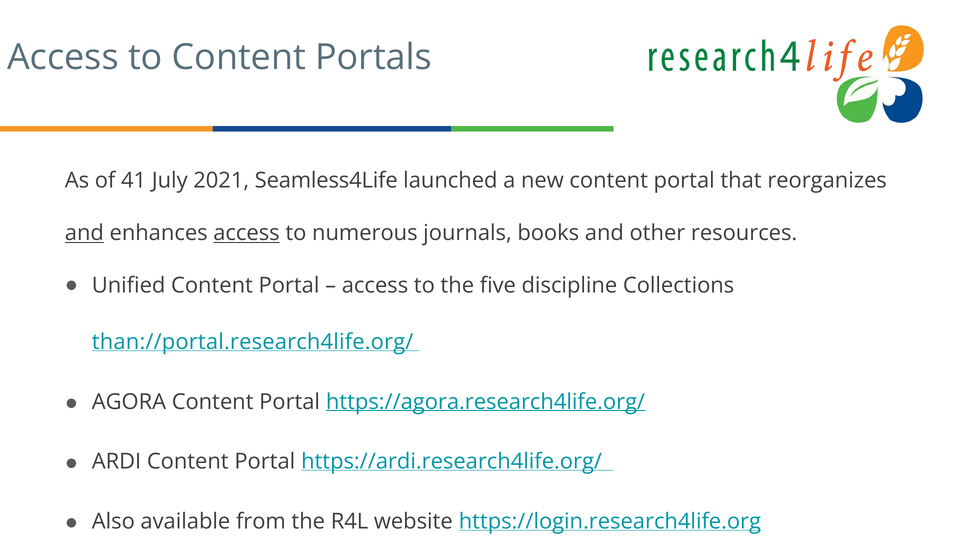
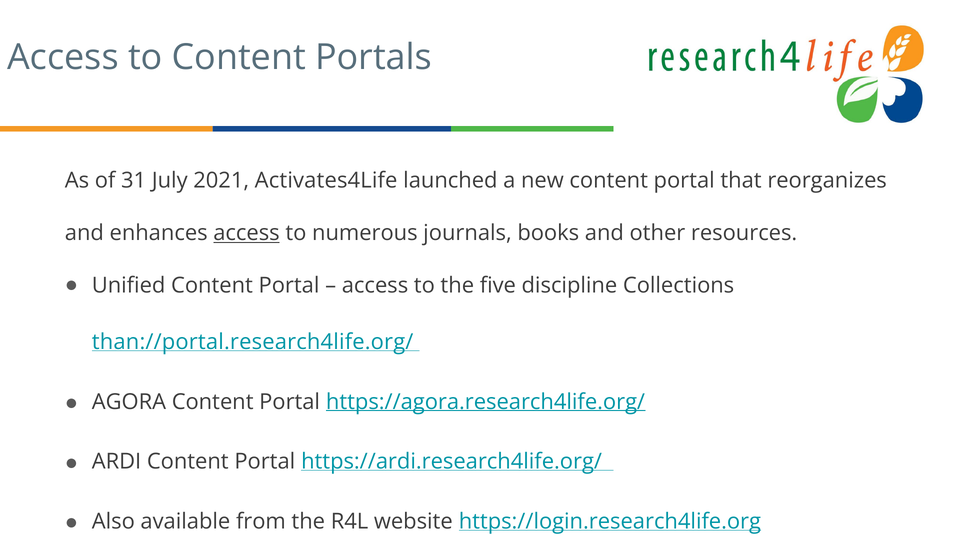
41: 41 -> 31 (134, 180)
Seamless4Life: Seamless4Life -> Activates4Life (326, 180)
and underline: present -> none (84, 233)
